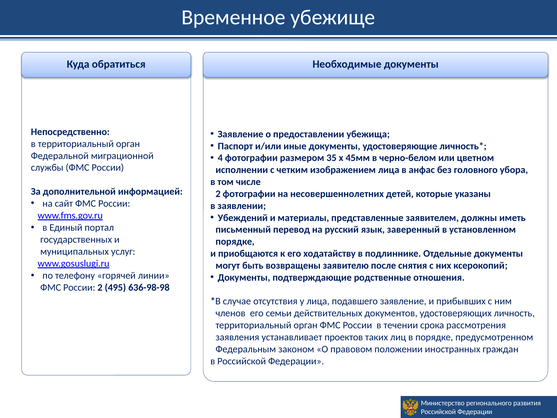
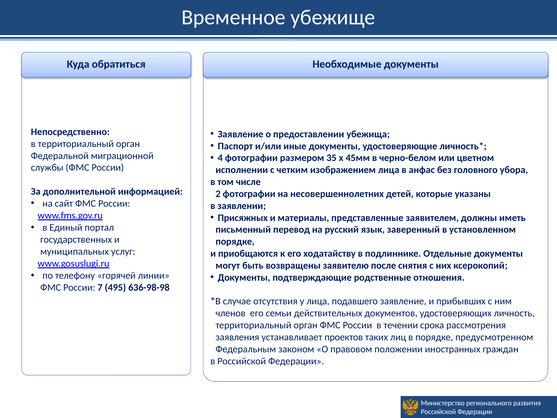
Убеждений: Убеждений -> Присяжных (243, 218)
России 2: 2 -> 7 (100, 287)
